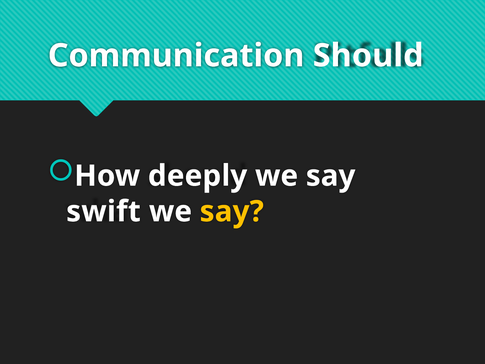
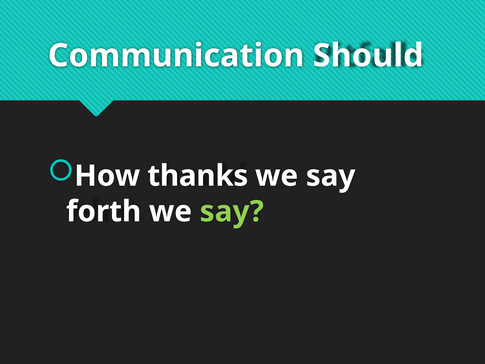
deeply: deeply -> thanks (198, 176)
swift: swift -> forth (104, 211)
say colour: yellow -> light green (232, 211)
